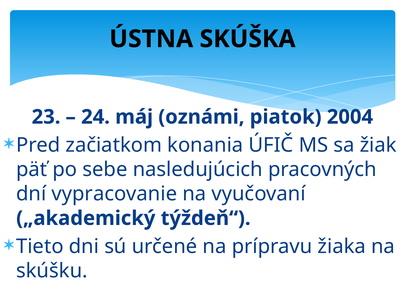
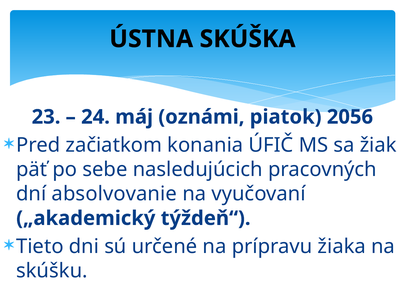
2004: 2004 -> 2056 (350, 117)
vypracovanie: vypracovanie -> absolvovanie (114, 194)
